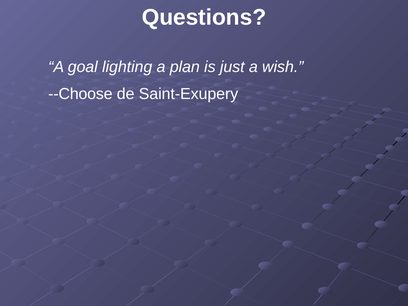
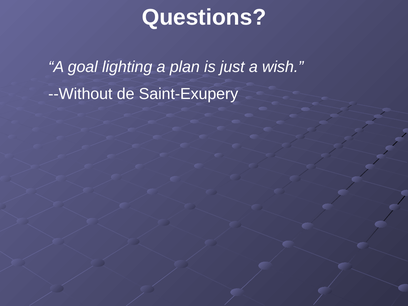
--Choose: --Choose -> --Without (80, 94)
